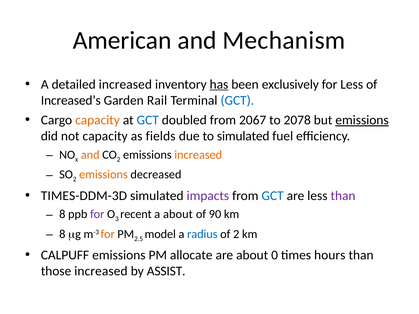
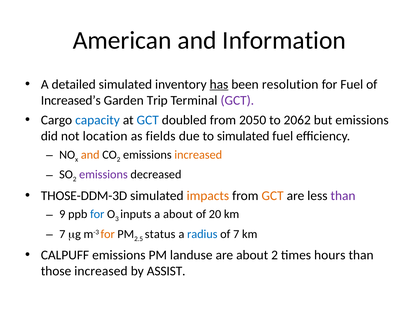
Mechanism: Mechanism -> Information (284, 41)
detailed increased: increased -> simulated (125, 84)
exclusively: exclusively -> resolution (290, 84)
for Less: Less -> Fuel (352, 84)
Rail: Rail -> Trip (157, 100)
GCT colour: blue -> purple (237, 100)
capacity colour: orange -> blue (98, 120)
2067: 2067 -> 2050 (253, 120)
2078: 2078 -> 2062 (297, 120)
emissions underline: present -> none (362, 120)
not capacity: capacity -> location (105, 136)
emissions colour: orange -> purple (103, 175)
TIMES-DDM-3D: TIMES-DDM-3D -> THOSE-DDM-3D (84, 196)
impacts colour: purple -> orange (208, 196)
GCT colour: blue -> orange (273, 196)
8: 8 -> 9 (62, 214)
for colour: purple -> blue (97, 214)
recent: recent -> inputs (136, 214)
90: 90 -> 20 (215, 214)
8: 8 -> 7 (62, 234)
model: model -> status (160, 234)
of 2: 2 -> 7 (236, 234)
allocate: allocate -> landuse (191, 255)
about 0: 0 -> 2 (275, 255)
